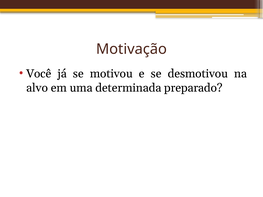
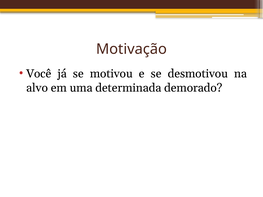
preparado: preparado -> demorado (193, 88)
